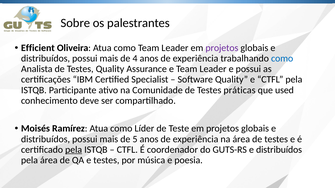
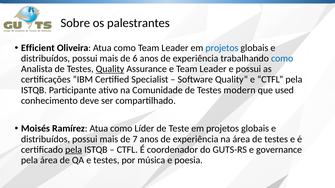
projetos colour: purple -> blue (222, 48)
4: 4 -> 6 (135, 59)
Quality underline: none -> present (110, 69)
práticas: práticas -> modern (240, 90)
5: 5 -> 7 (135, 139)
GUTS-RS e distribuídos: distribuídos -> governance (279, 150)
